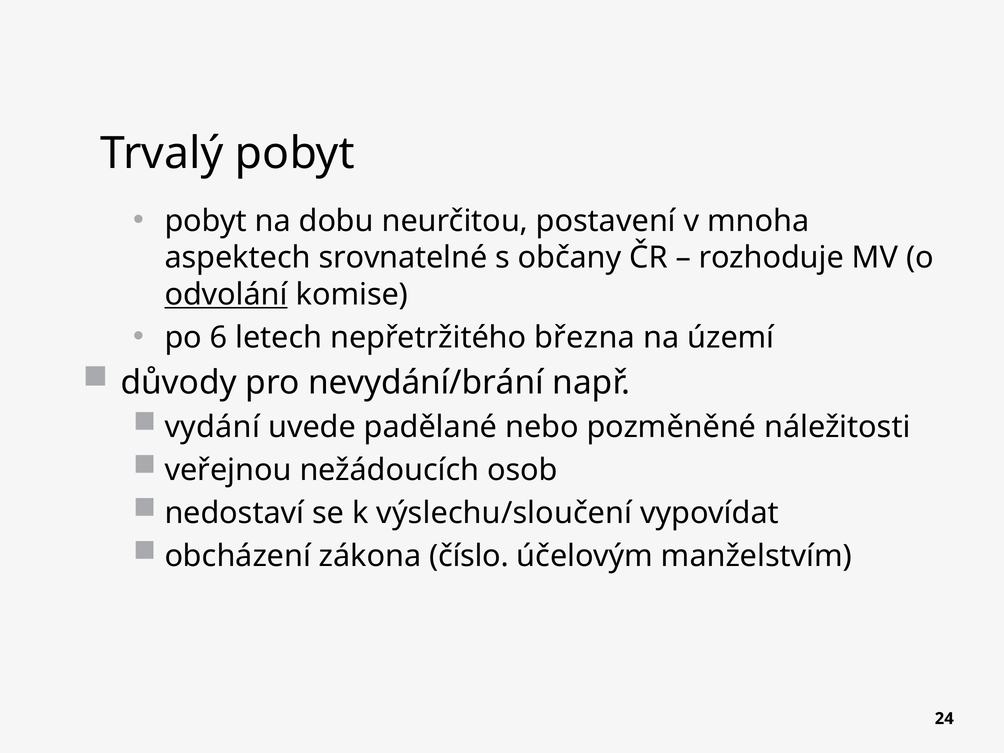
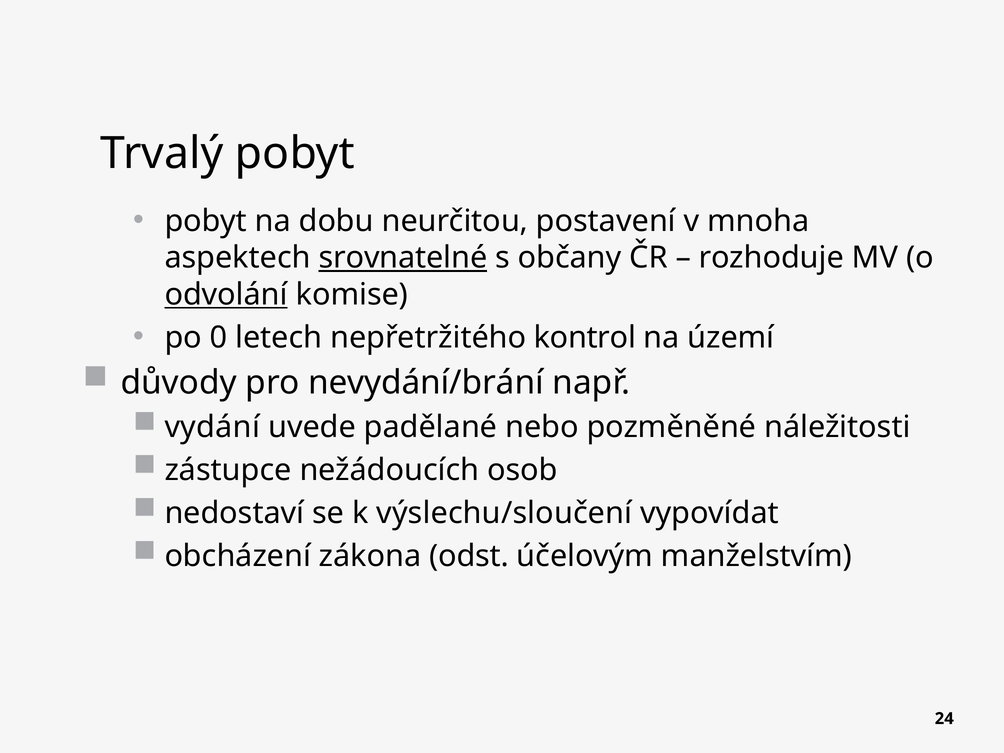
srovnatelné underline: none -> present (403, 258)
6: 6 -> 0 (218, 338)
března: března -> kontrol (585, 338)
veřejnou: veřejnou -> zástupce (228, 470)
číslo: číslo -> odst (469, 556)
